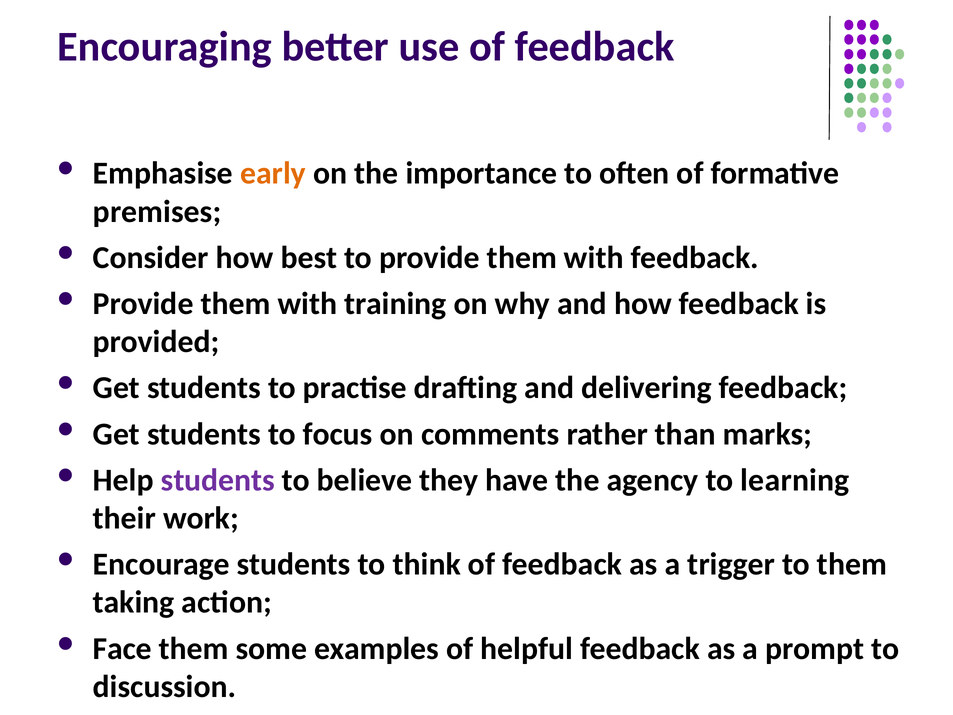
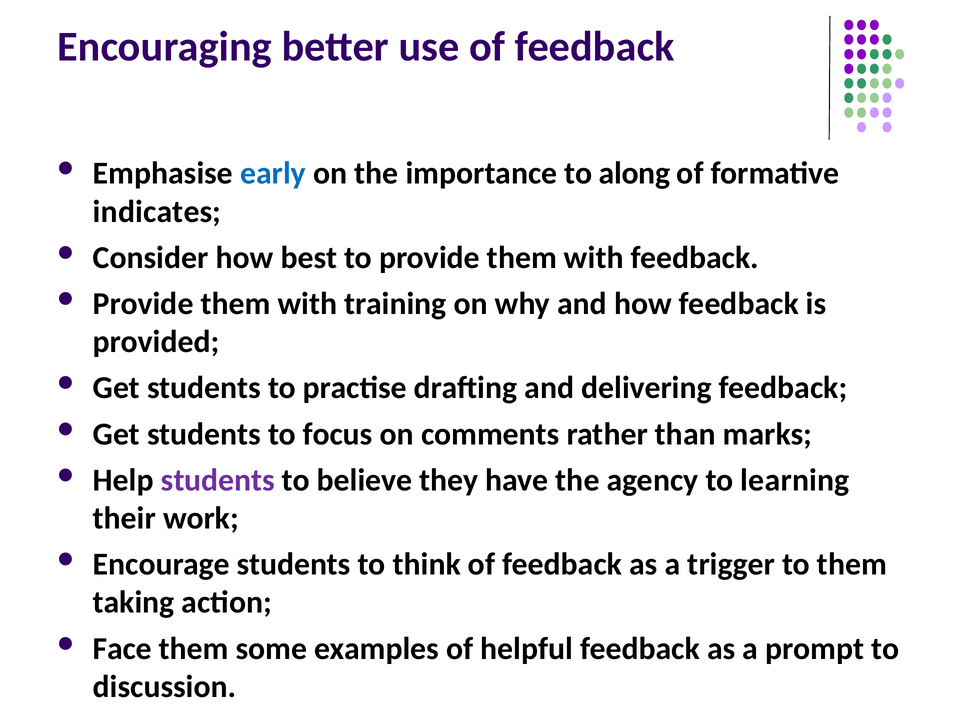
early colour: orange -> blue (273, 173)
often: often -> along (634, 173)
premises: premises -> indicates (157, 211)
